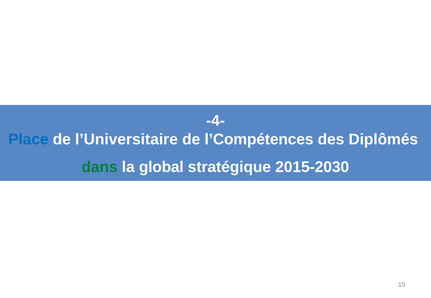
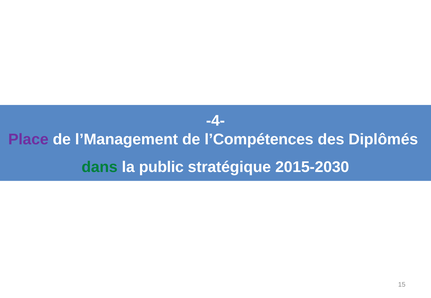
Place colour: blue -> purple (28, 140)
l’Universitaire: l’Universitaire -> l’Management (127, 140)
global: global -> public (161, 167)
